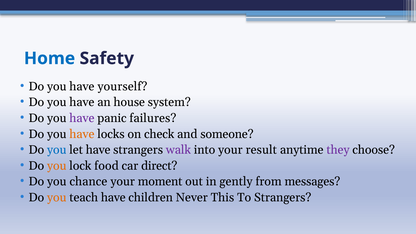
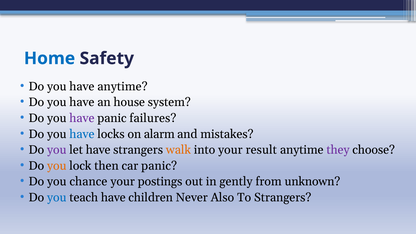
have yourself: yourself -> anytime (122, 86)
have colour: orange -> blue (82, 134)
check: check -> alarm (159, 134)
someone: someone -> mistakes (227, 134)
you colour: blue -> purple (57, 150)
walk colour: purple -> orange (178, 150)
food: food -> then (107, 166)
car direct: direct -> panic (159, 166)
moment: moment -> postings (160, 182)
messages: messages -> unknown (312, 182)
you colour: orange -> blue (57, 198)
This: This -> Also (222, 198)
